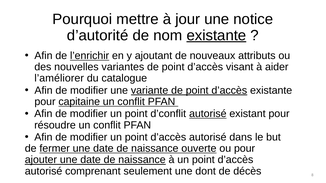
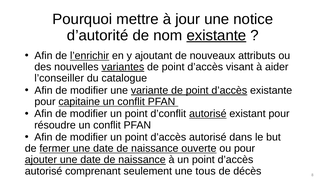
variantes underline: none -> present (123, 67)
l’améliorer: l’améliorer -> l’conseiller (59, 78)
dont: dont -> tous (206, 171)
